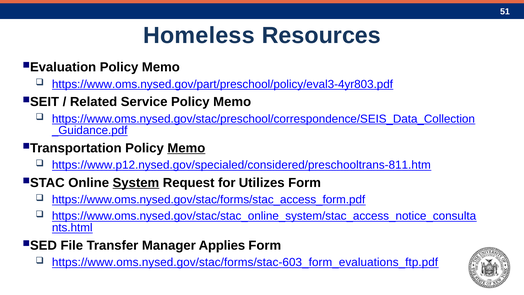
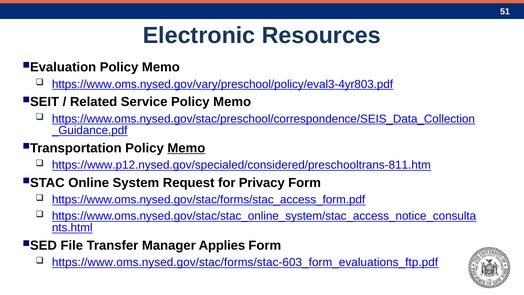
Homeless: Homeless -> Electronic (199, 35)
https://www.oms.nysed.gov/part/preschool/policy/eval3-4yr803.pdf: https://www.oms.nysed.gov/part/preschool/policy/eval3-4yr803.pdf -> https://www.oms.nysed.gov/vary/preschool/policy/eval3-4yr803.pdf (222, 84)
System underline: present -> none (136, 183)
Utilizes: Utilizes -> Privacy (262, 183)
